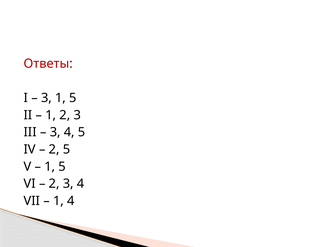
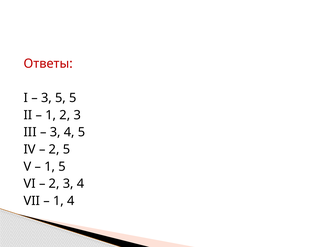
3 1: 1 -> 5 (61, 98)
